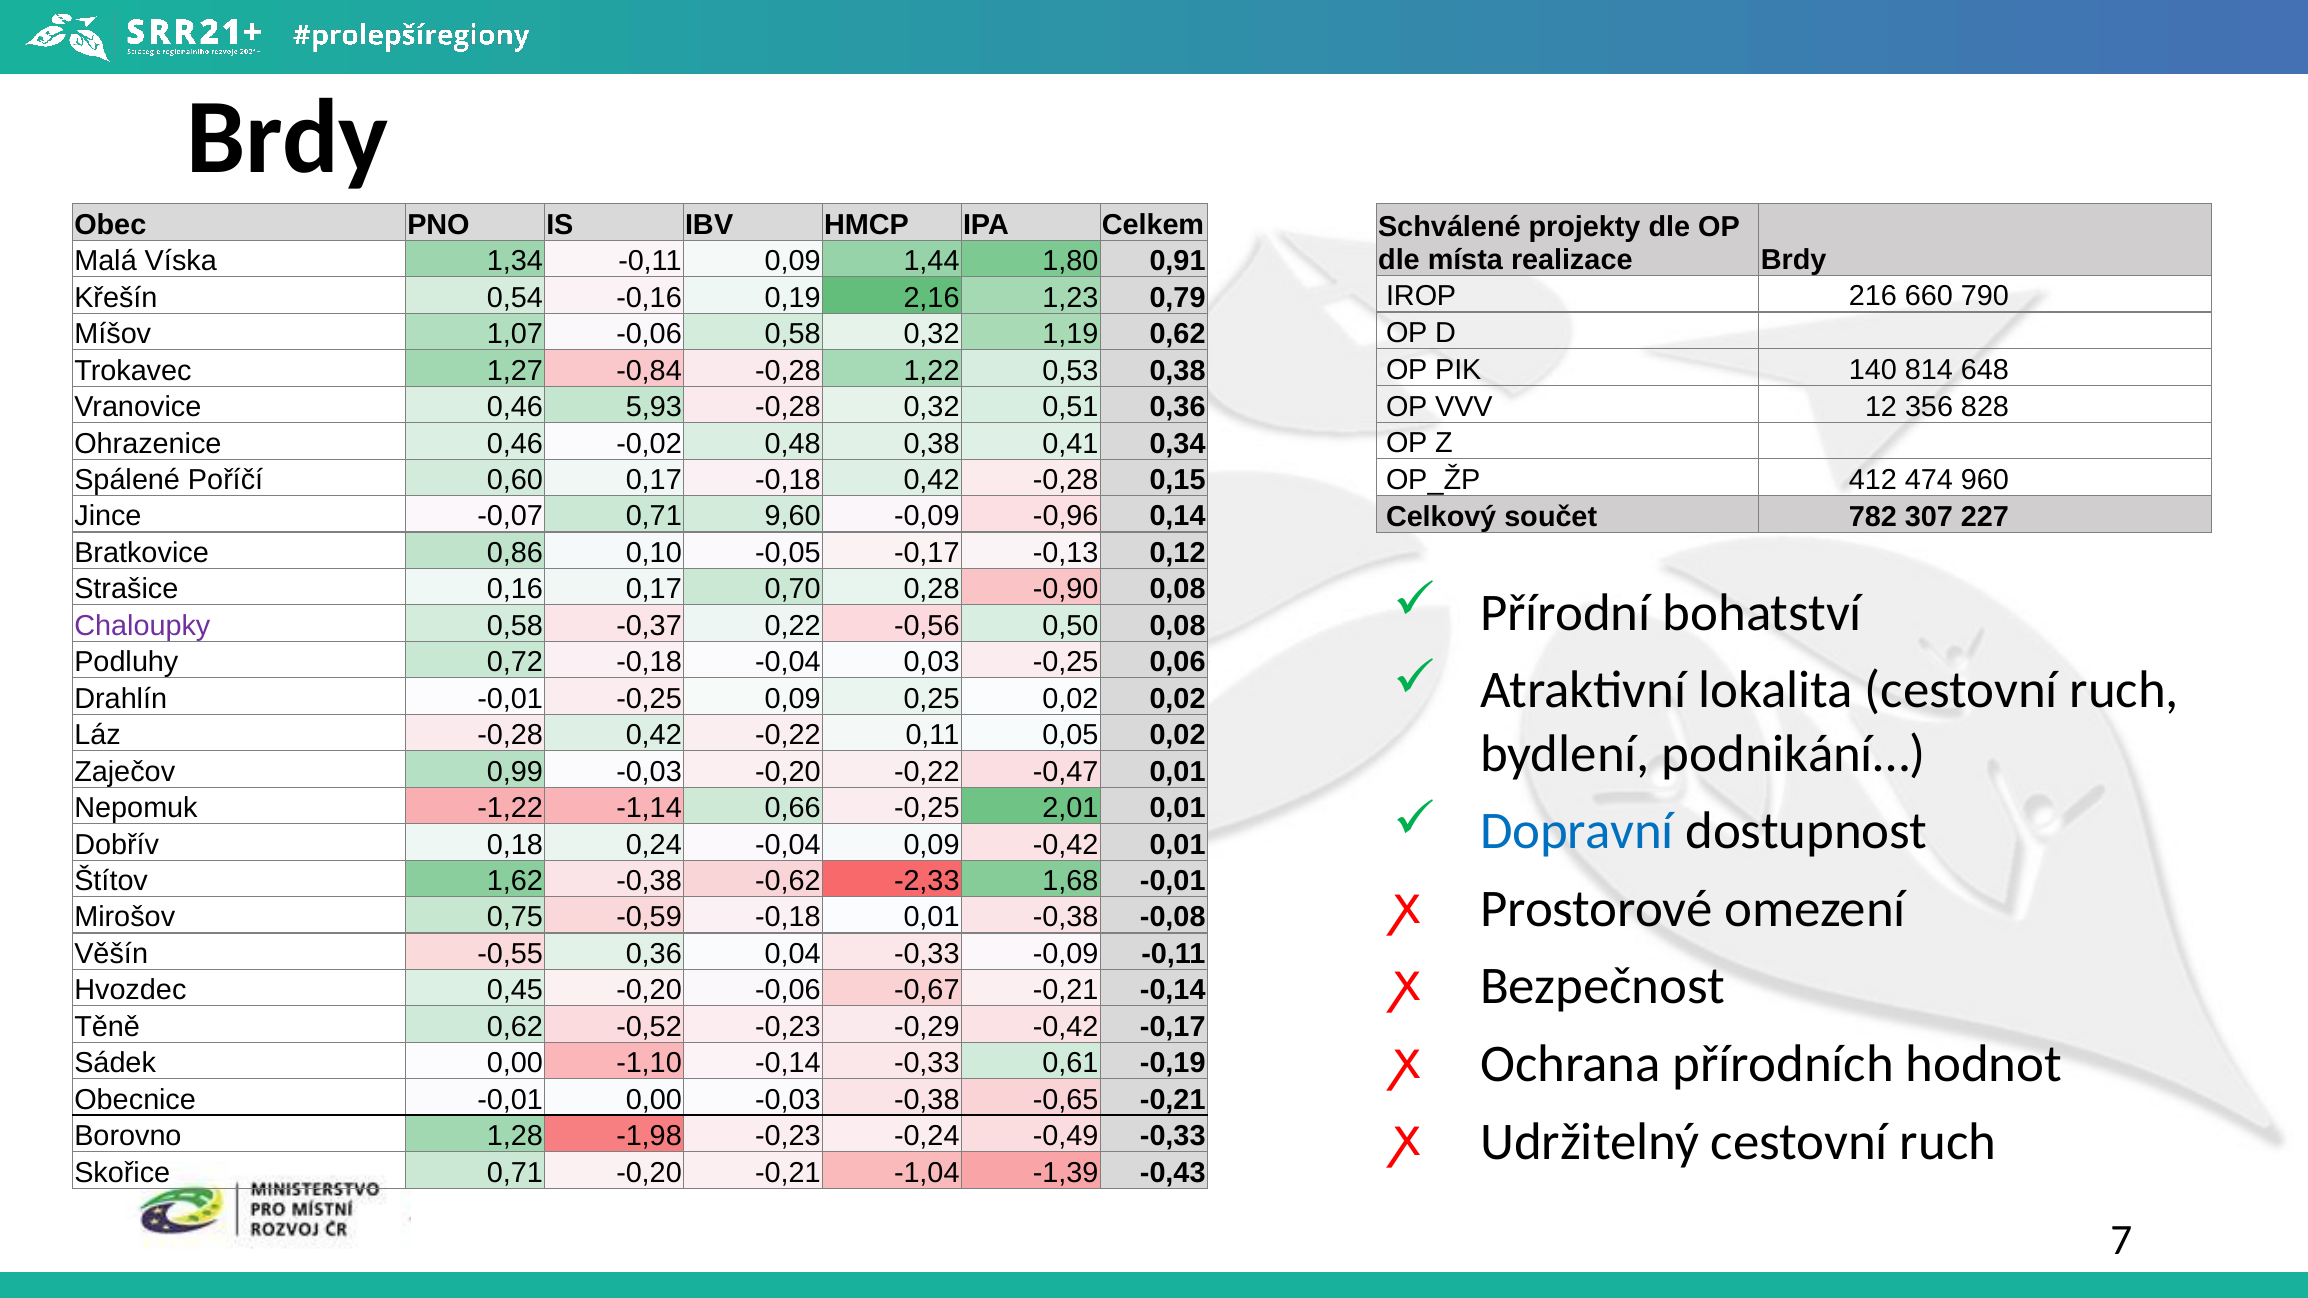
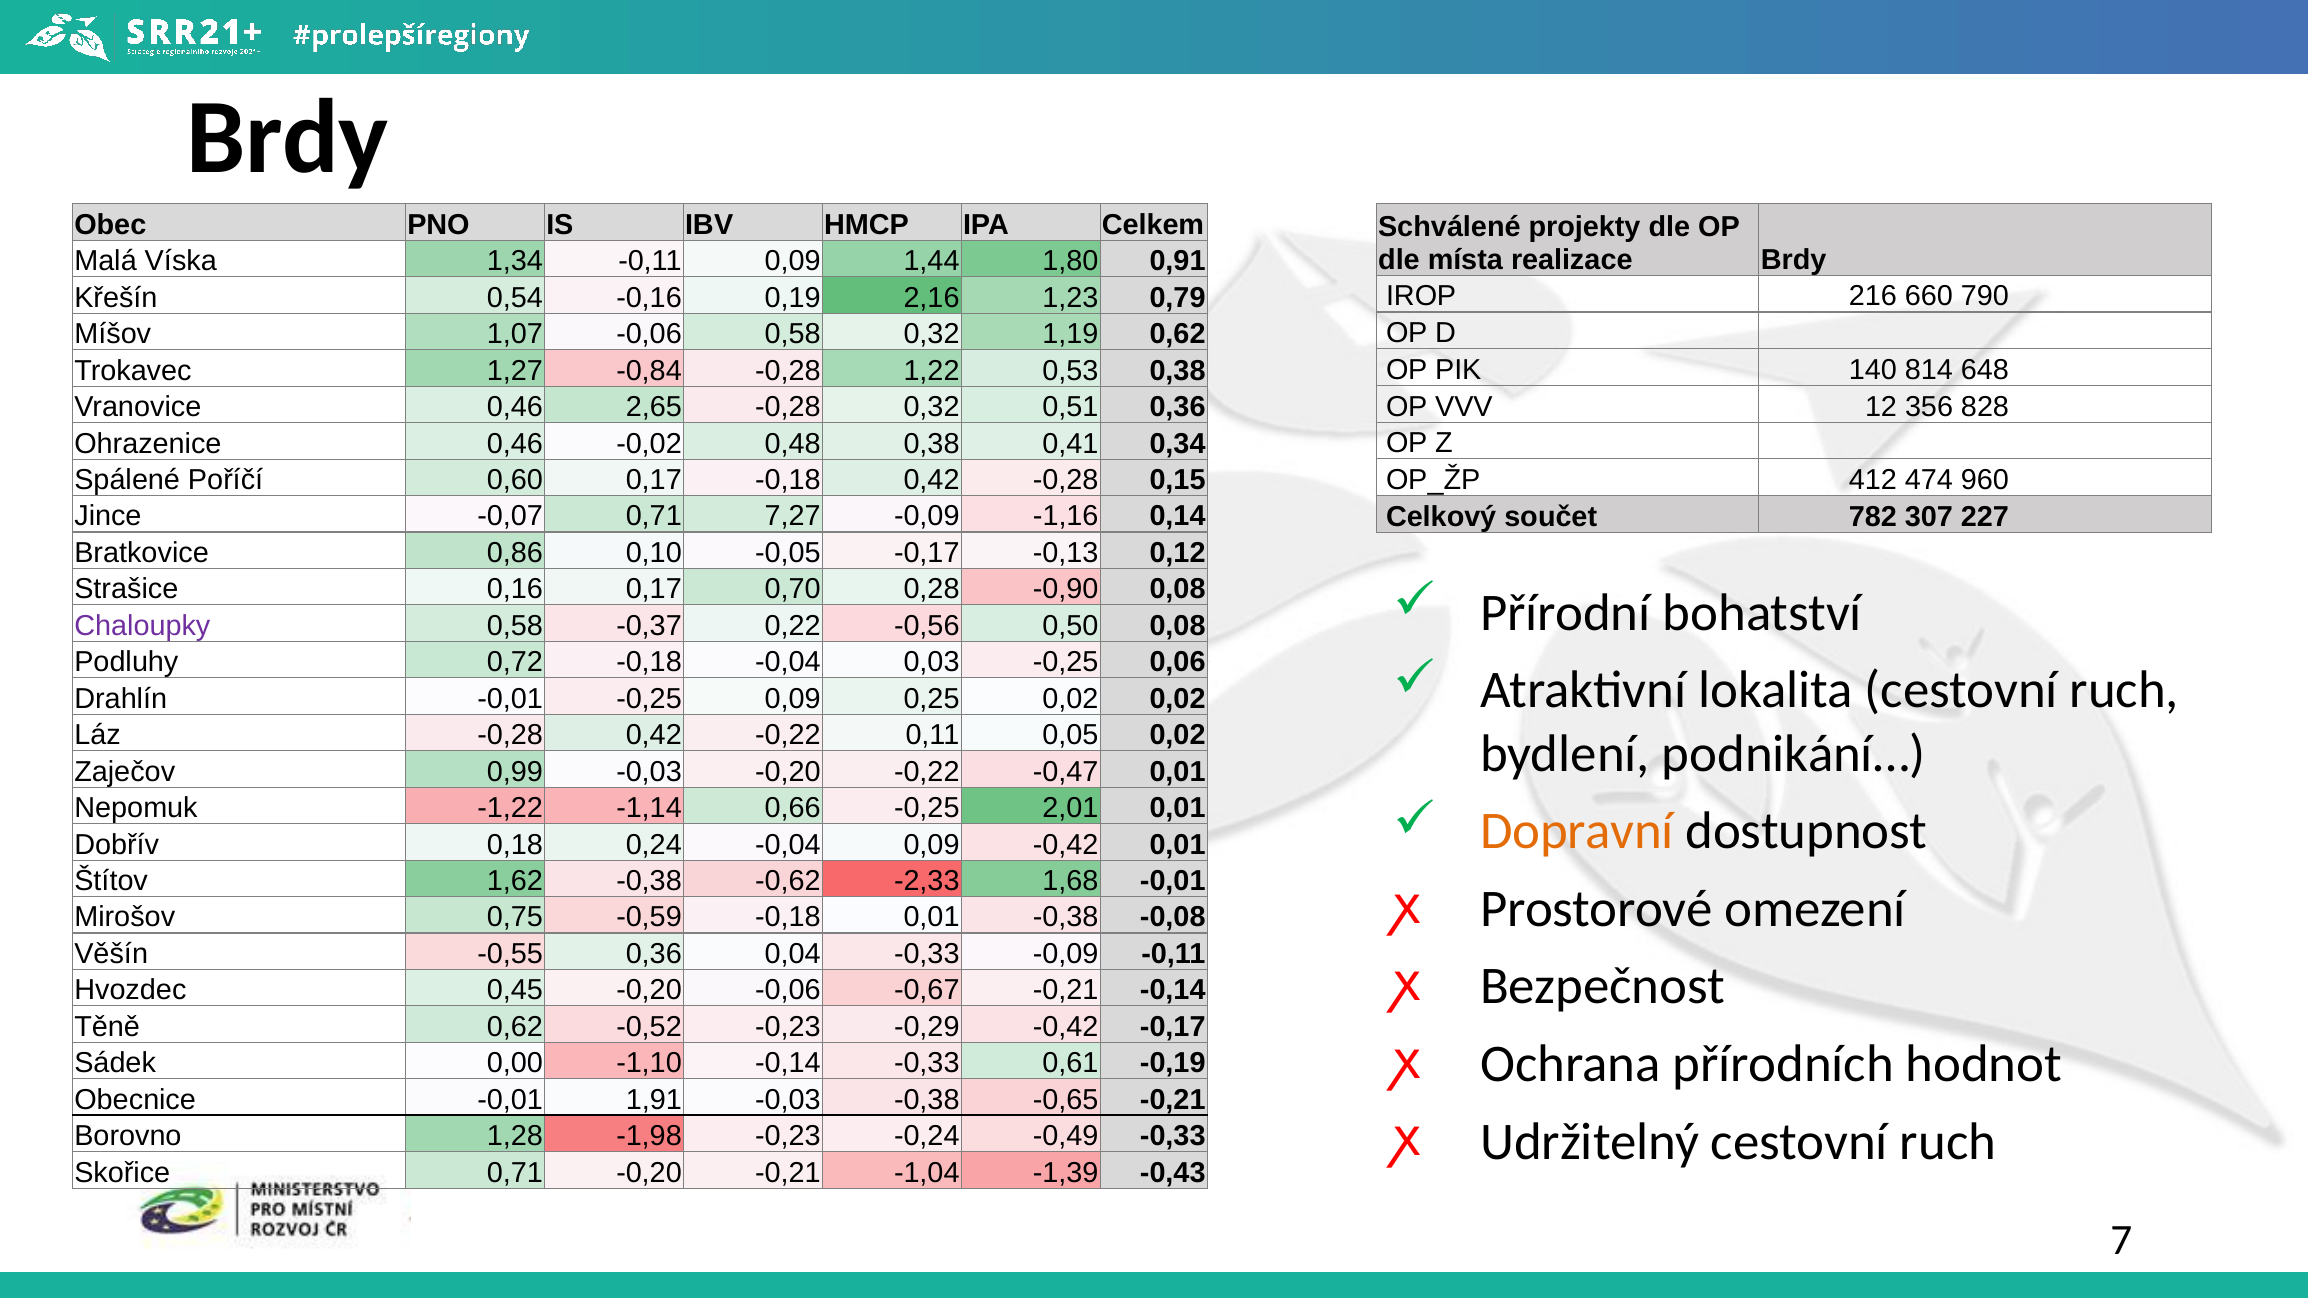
5,93: 5,93 -> 2,65 (654, 407)
9,60: 9,60 -> 7,27 (793, 517)
-0,96: -0,96 -> -1,16 (1066, 517)
Dopravní colour: blue -> orange (1577, 832)
-0,01 0,00: 0,00 -> 1,91 (654, 1100)
